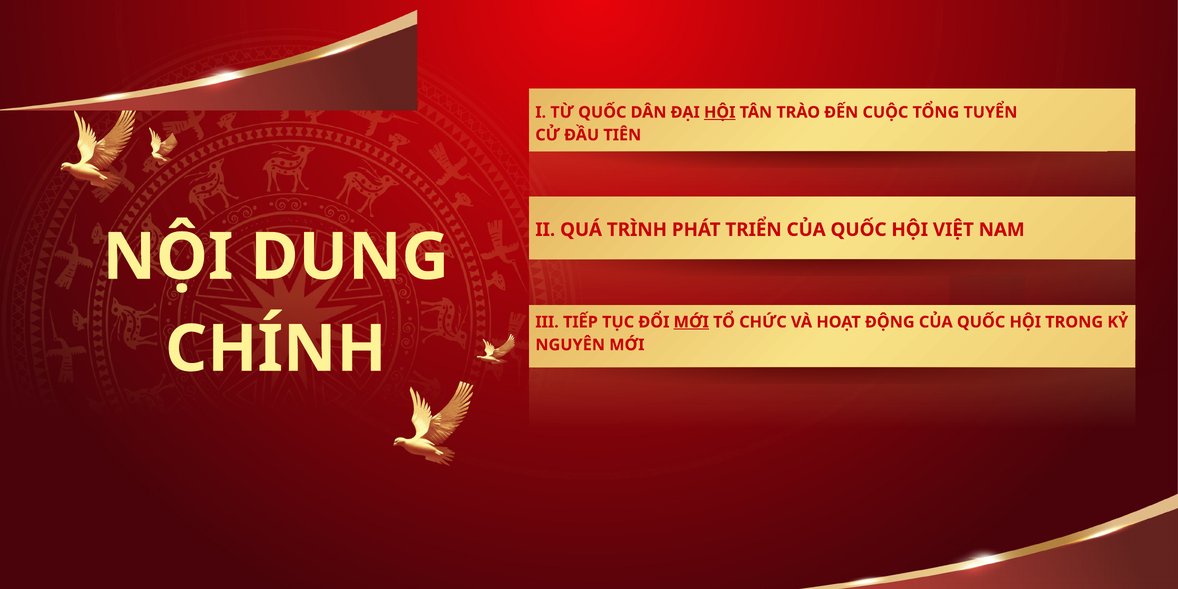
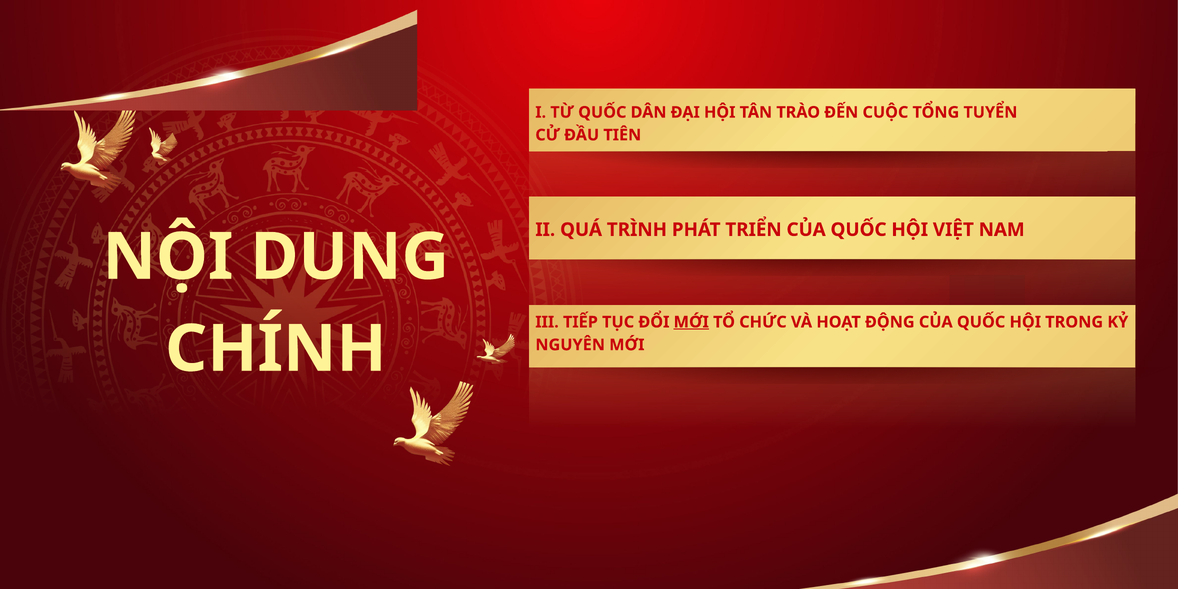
HỘI underline: present -> none (720, 112)
